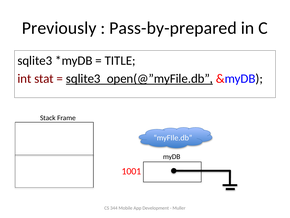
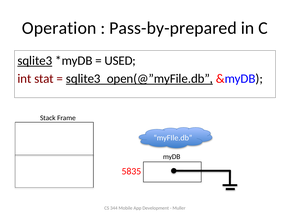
Previously: Previously -> Operation (59, 28)
sqlite3 underline: none -> present (35, 60)
TITLE: TITLE -> USED (120, 60)
1001: 1001 -> 5835 (131, 171)
